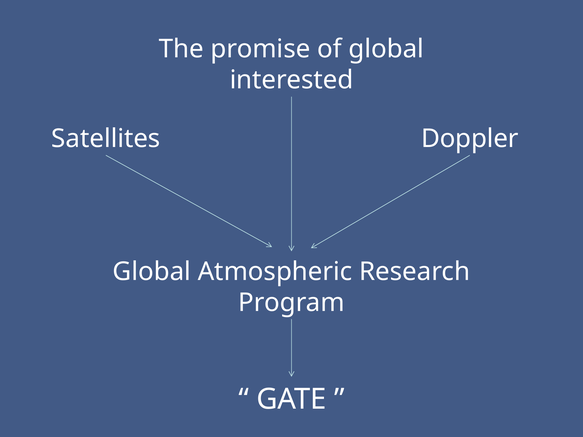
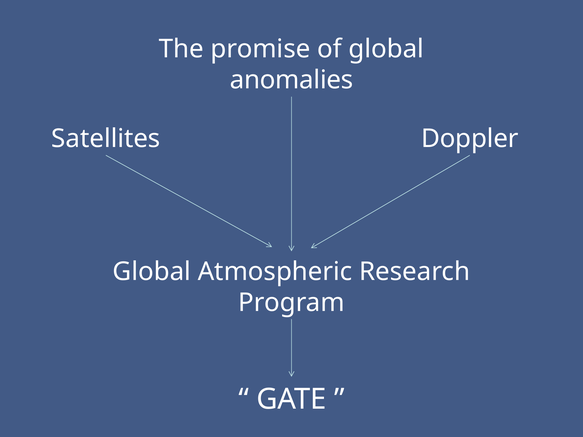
interested: interested -> anomalies (292, 80)
